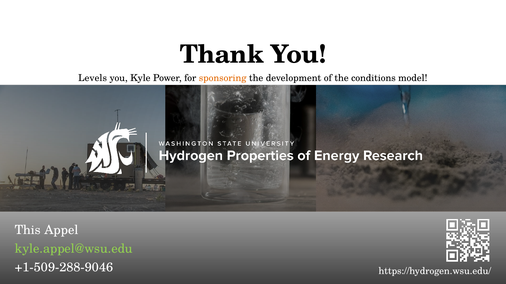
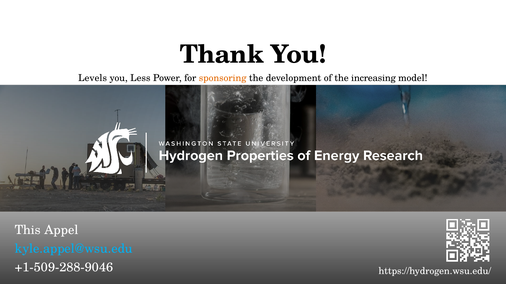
Kyle: Kyle -> Less (140, 78)
conditions: conditions -> increasing (373, 78)
kyle.appel@wsu.edu colour: light green -> light blue (74, 249)
